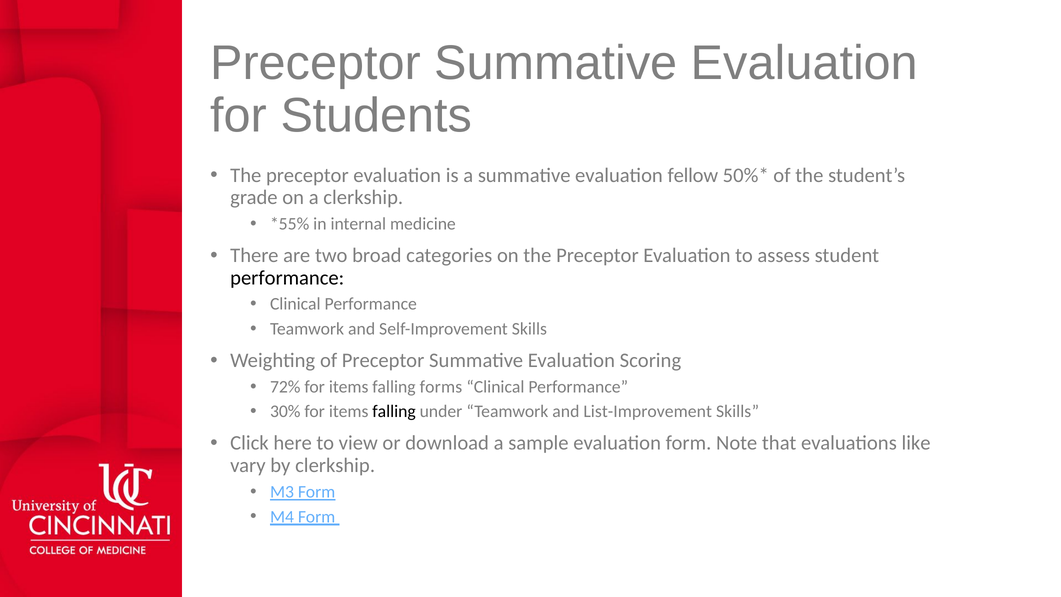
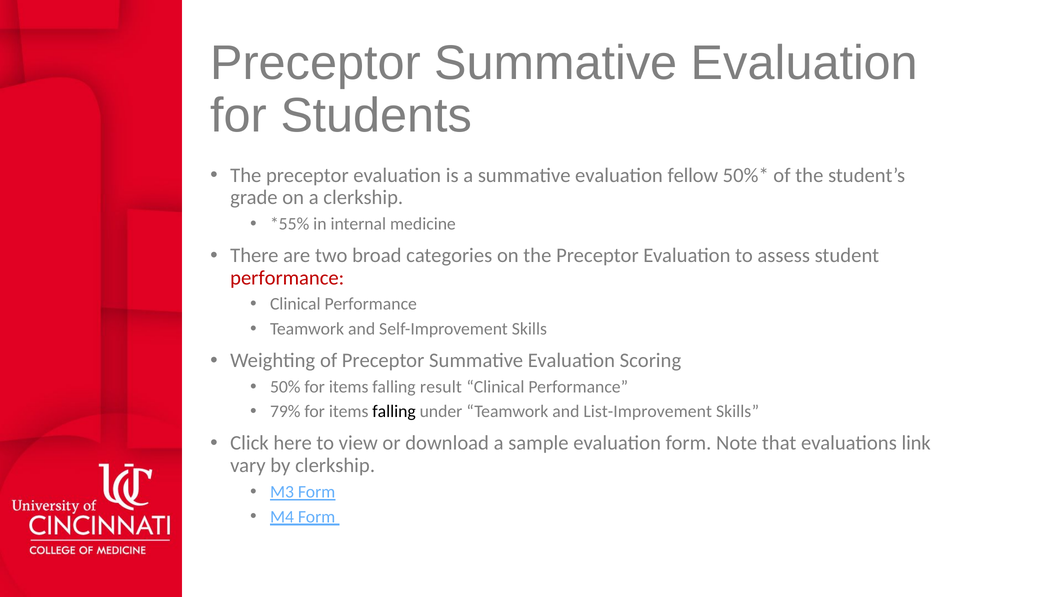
performance colour: black -> red (287, 278)
72%: 72% -> 50% (285, 387)
forms: forms -> result (441, 387)
30%: 30% -> 79% (285, 411)
like: like -> link (916, 443)
